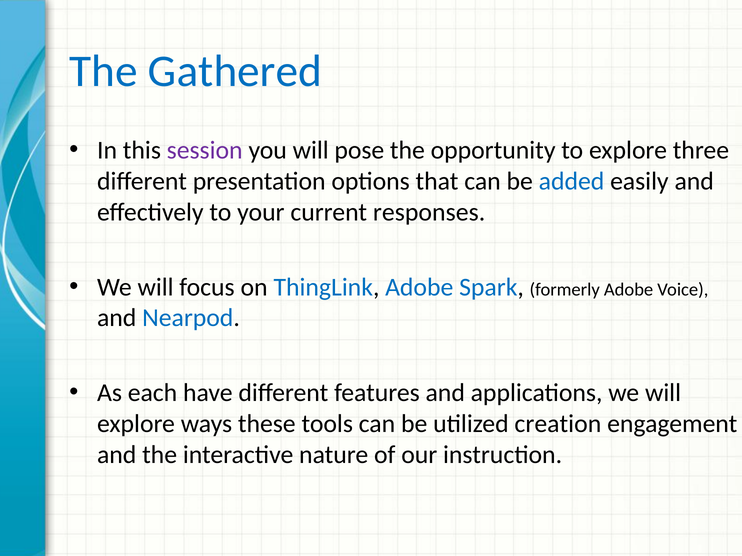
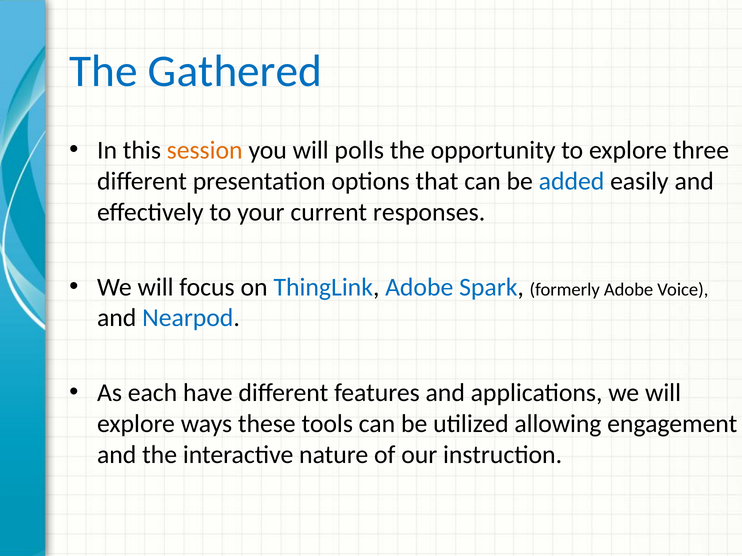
session colour: purple -> orange (205, 151)
pose: pose -> polls (359, 151)
creation: creation -> allowing (558, 424)
